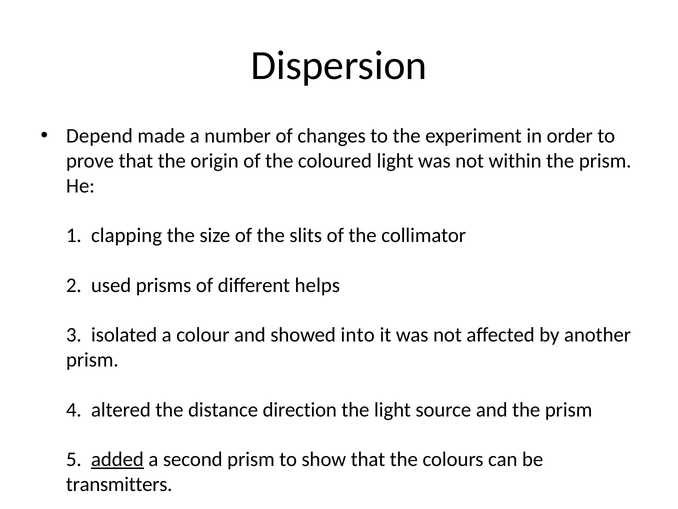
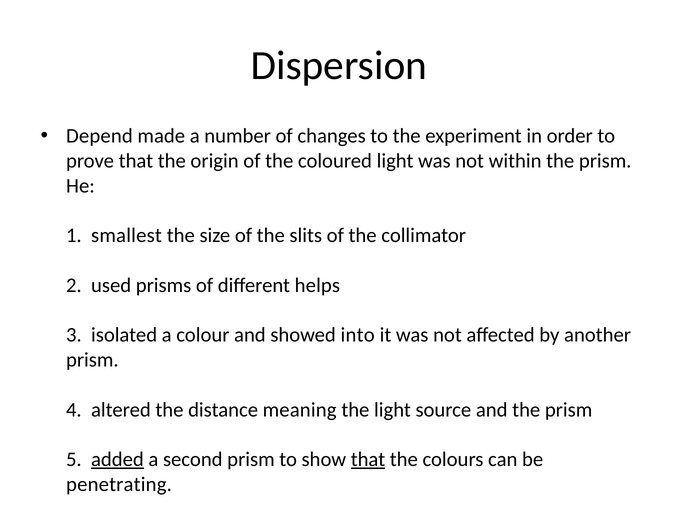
clapping: clapping -> smallest (126, 235)
direction: direction -> meaning (300, 409)
that underline: none -> present (368, 459)
transmitters: transmitters -> penetrating (119, 484)
